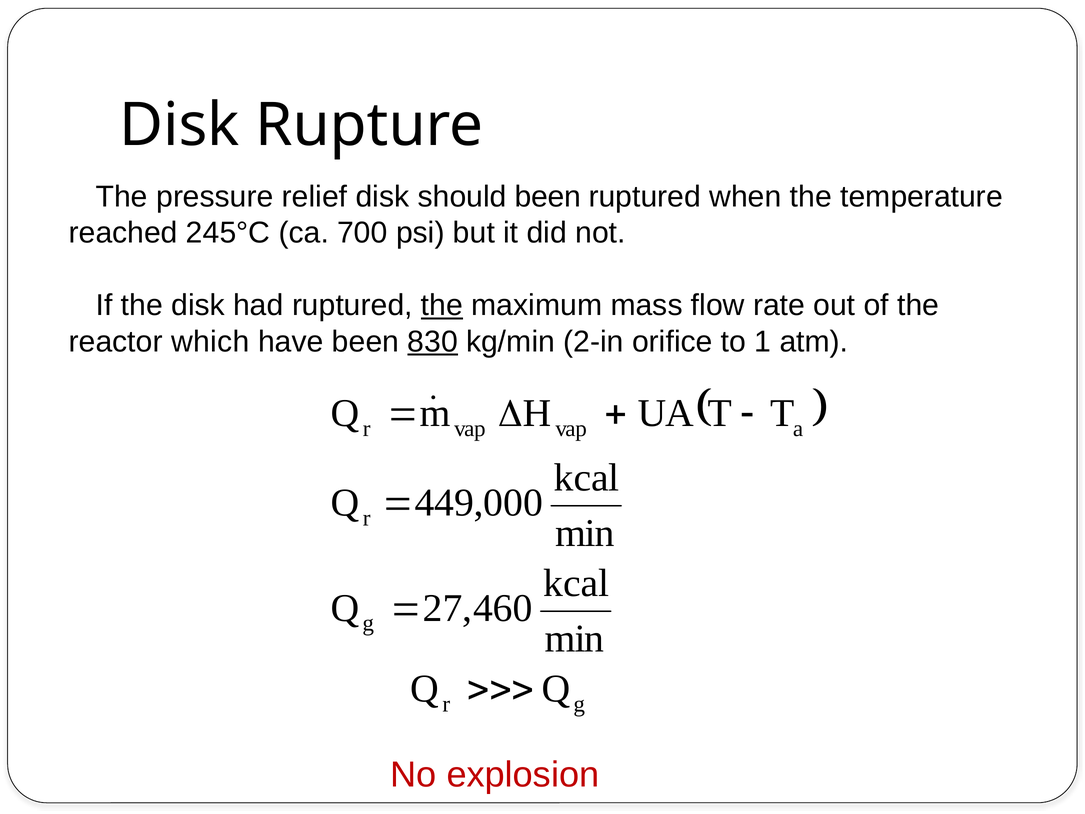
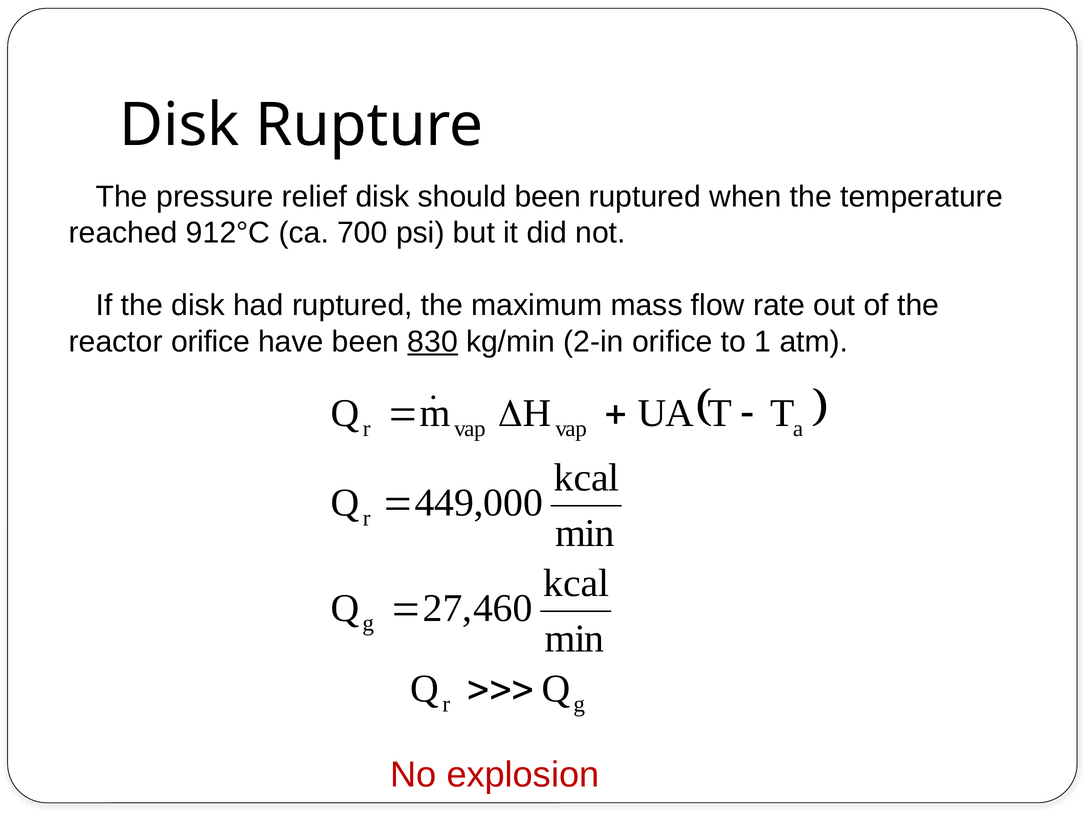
245°C: 245°C -> 912°C (228, 233)
the underline: present -> none (442, 305)
reactor which: which -> orifice (211, 341)
